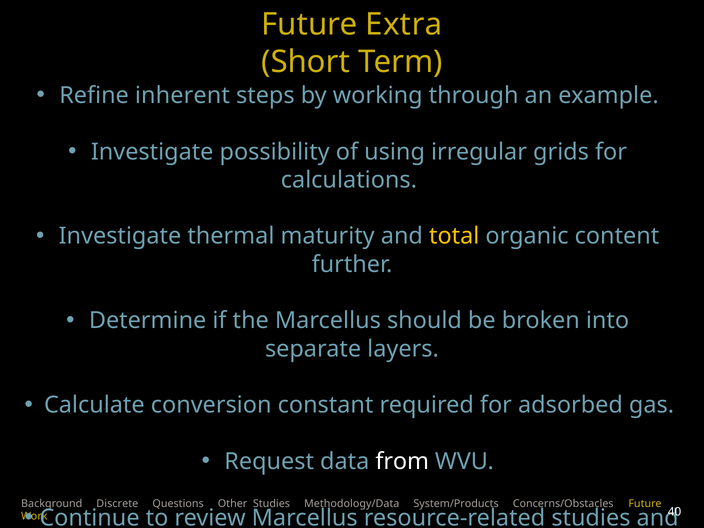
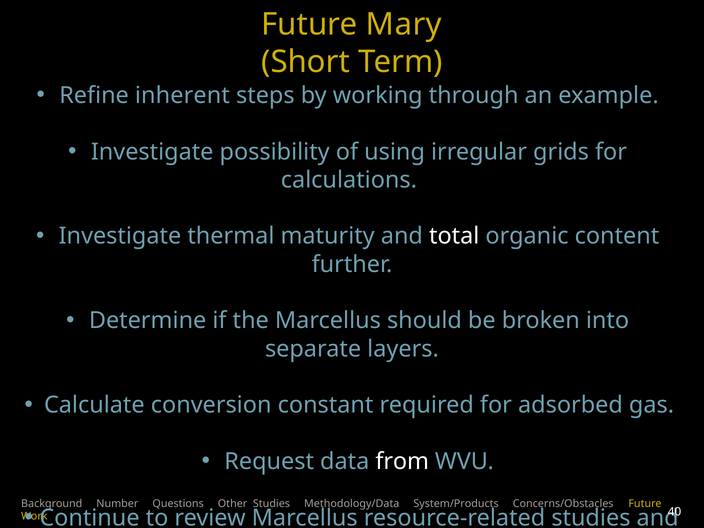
Extra: Extra -> Mary (404, 24)
total colour: yellow -> white (454, 236)
Discrete: Discrete -> Number (117, 503)
